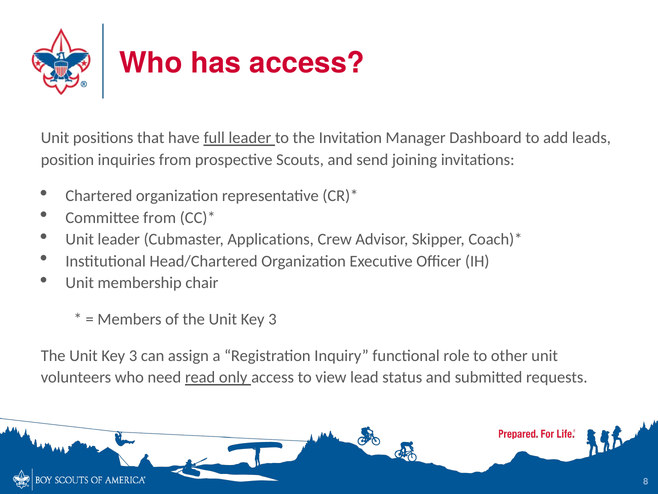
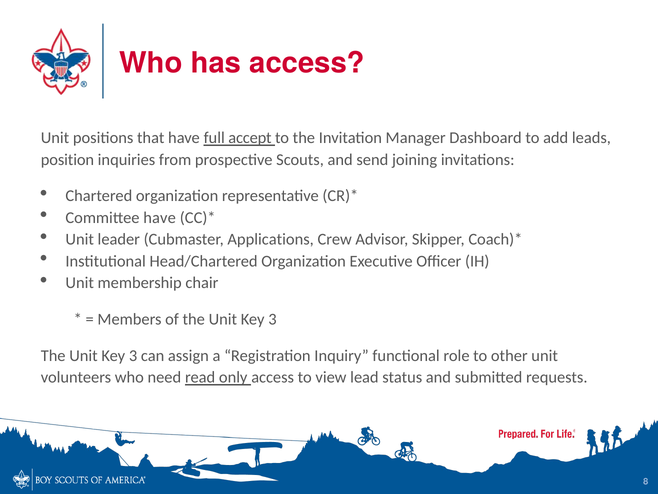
full leader: leader -> accept (250, 138)
Committee from: from -> have (160, 218)
